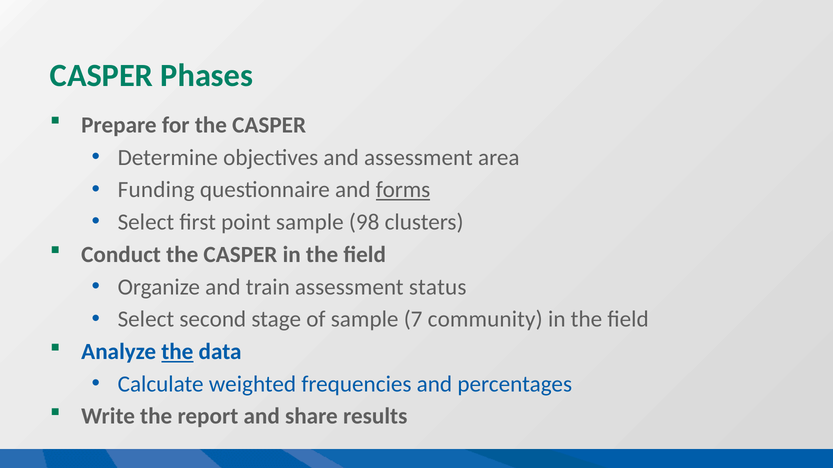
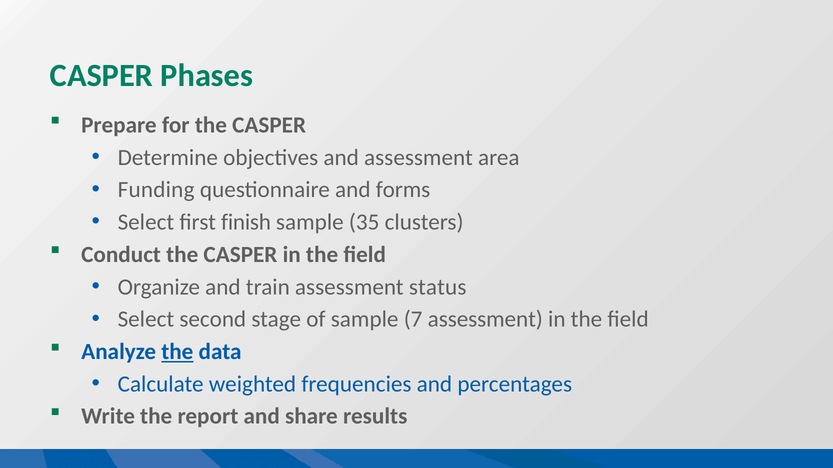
forms underline: present -> none (403, 190)
point: point -> finish (246, 222)
98: 98 -> 35 (364, 222)
7 community: community -> assessment (485, 320)
